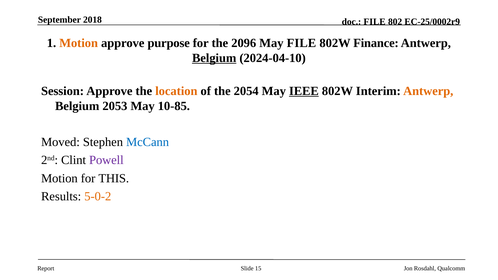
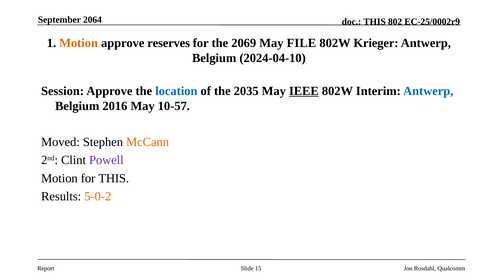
2018: 2018 -> 2064 (92, 20)
FILE: FILE -> THIS (375, 22)
purpose: purpose -> reserves (169, 43)
2096: 2096 -> 2069 (244, 43)
Finance: Finance -> Krieger (376, 43)
Belgium underline: present -> none (214, 58)
location colour: orange -> blue (176, 91)
2054: 2054 -> 2035 (246, 91)
Antwerp colour: orange -> blue (428, 91)
2053: 2053 -> 2016 (115, 106)
10-85: 10-85 -> 10-57 (174, 106)
McCann colour: blue -> orange (148, 142)
